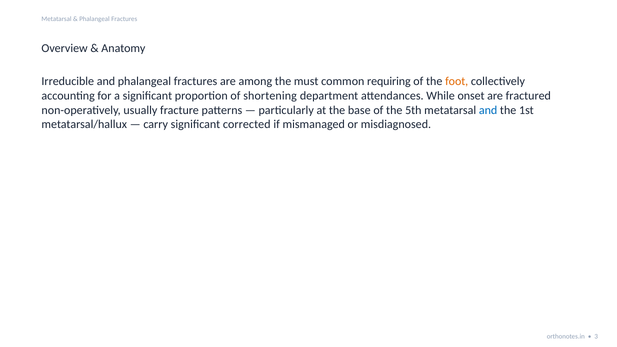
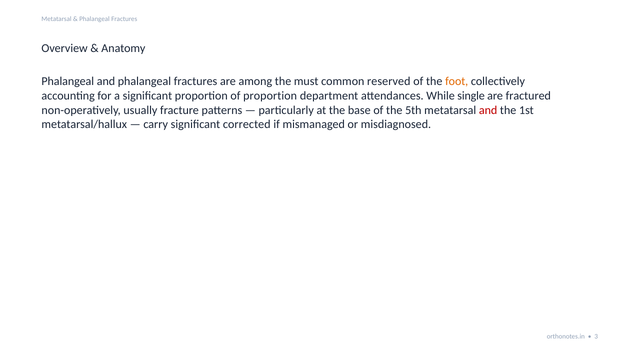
Irreducible: Irreducible -> Phalangeal (68, 81)
requiring: requiring -> reserved (389, 81)
of shortening: shortening -> proportion (270, 96)
onset: onset -> single (471, 96)
and colour: blue -> red (488, 110)
